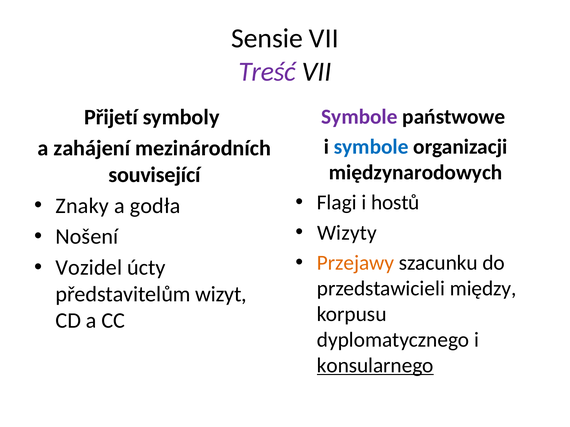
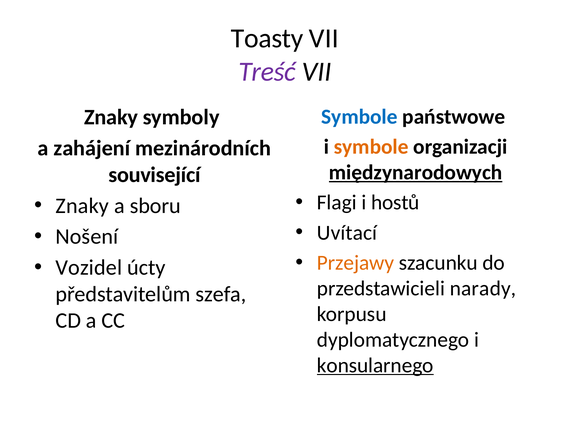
Sensie: Sensie -> Toasty (267, 39)
Symbole colour: purple -> blue (359, 117)
Přijetí: Přijetí -> Znaky (111, 117)
symbole colour: blue -> orange (371, 147)
międzynarodowych underline: none -> present (416, 173)
godła: godła -> sboru (155, 206)
Wizyty: Wizyty -> Uvítací (347, 233)
między: między -> narady (483, 289)
wizyt: wizyt -> szefa (221, 294)
